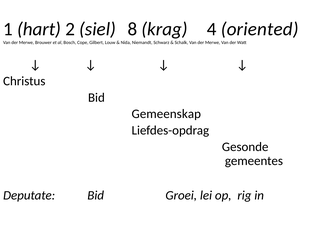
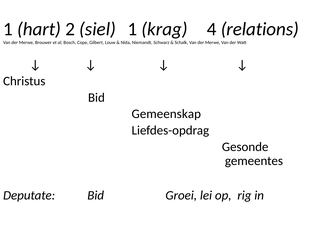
siel 8: 8 -> 1 (132, 29)
oriented: oriented -> relations (260, 29)
